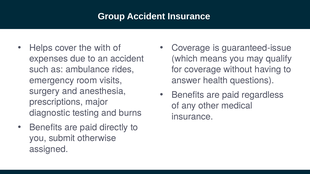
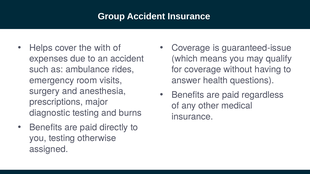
you submit: submit -> testing (62, 139)
